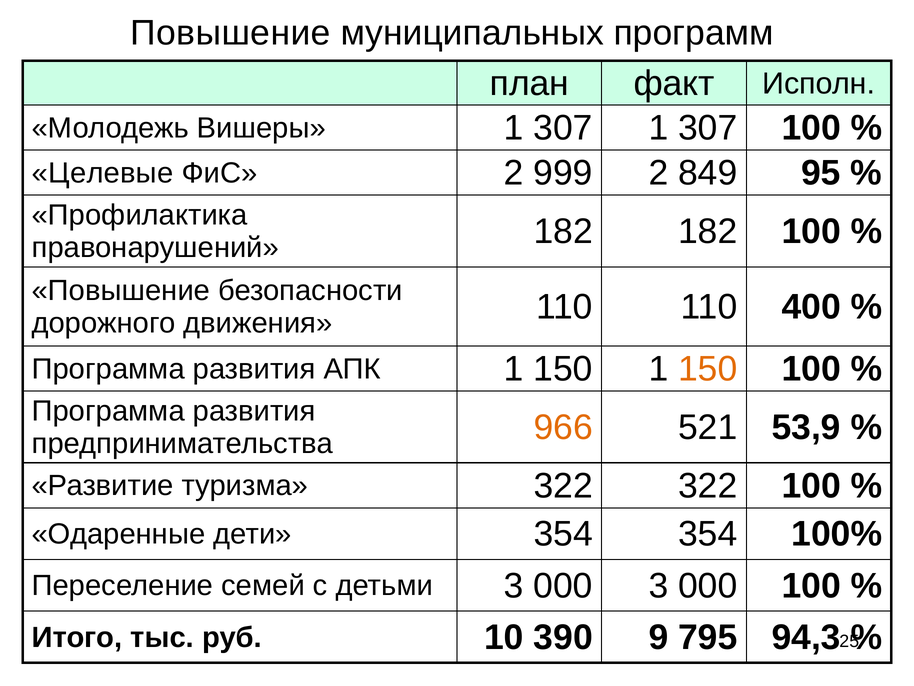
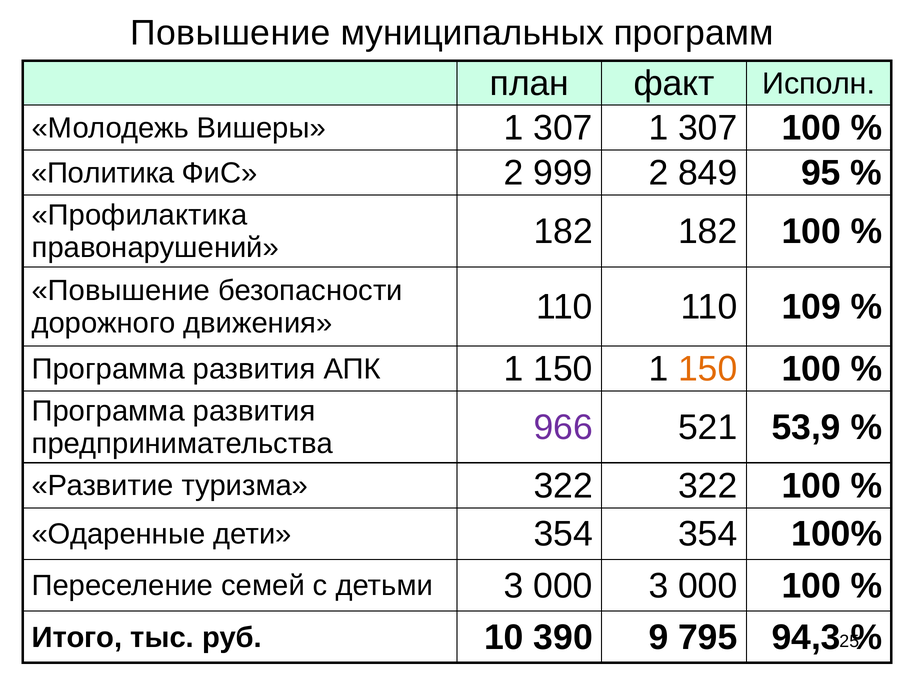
Целевые: Целевые -> Политика (103, 173)
400: 400 -> 109 (811, 307)
966 colour: orange -> purple (563, 427)
